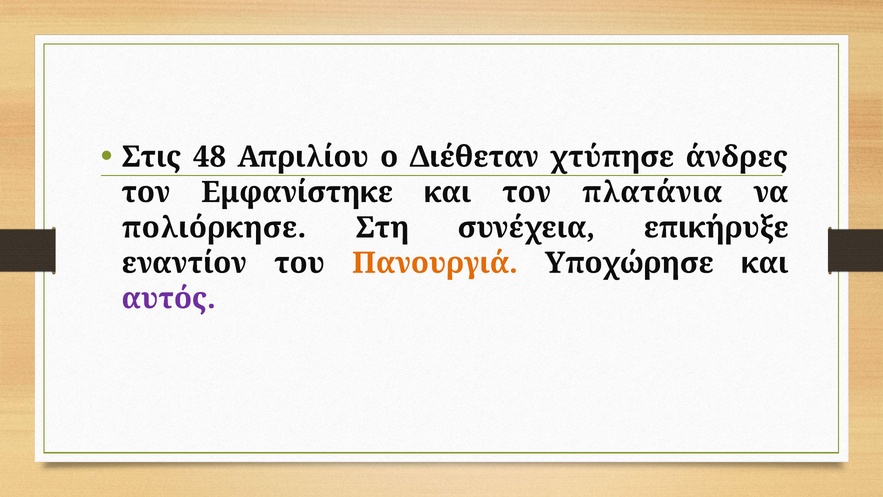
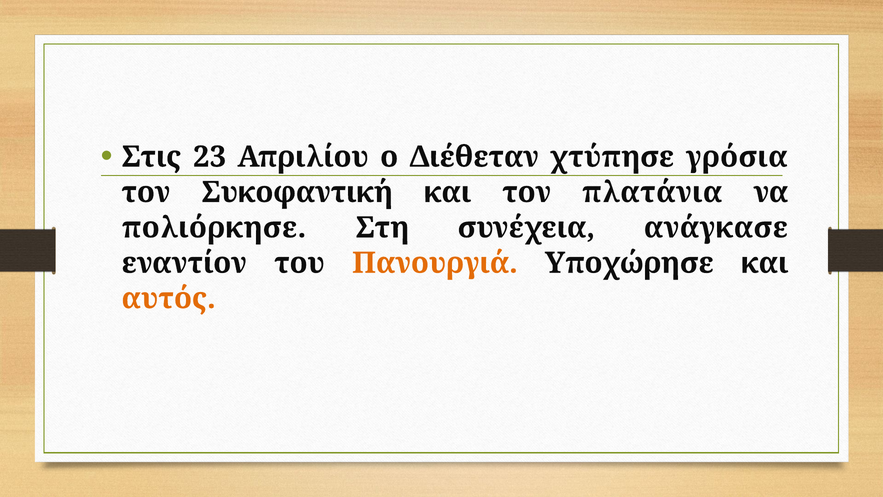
48: 48 -> 23 (210, 157)
άνδρες: άνδρες -> γρόσια (737, 157)
Εμφανίστηκε: Εμφανίστηκε -> Συκοφαντική (297, 192)
επικήρυξε: επικήρυξε -> ανάγκασε (716, 228)
αυτός colour: purple -> orange (169, 298)
